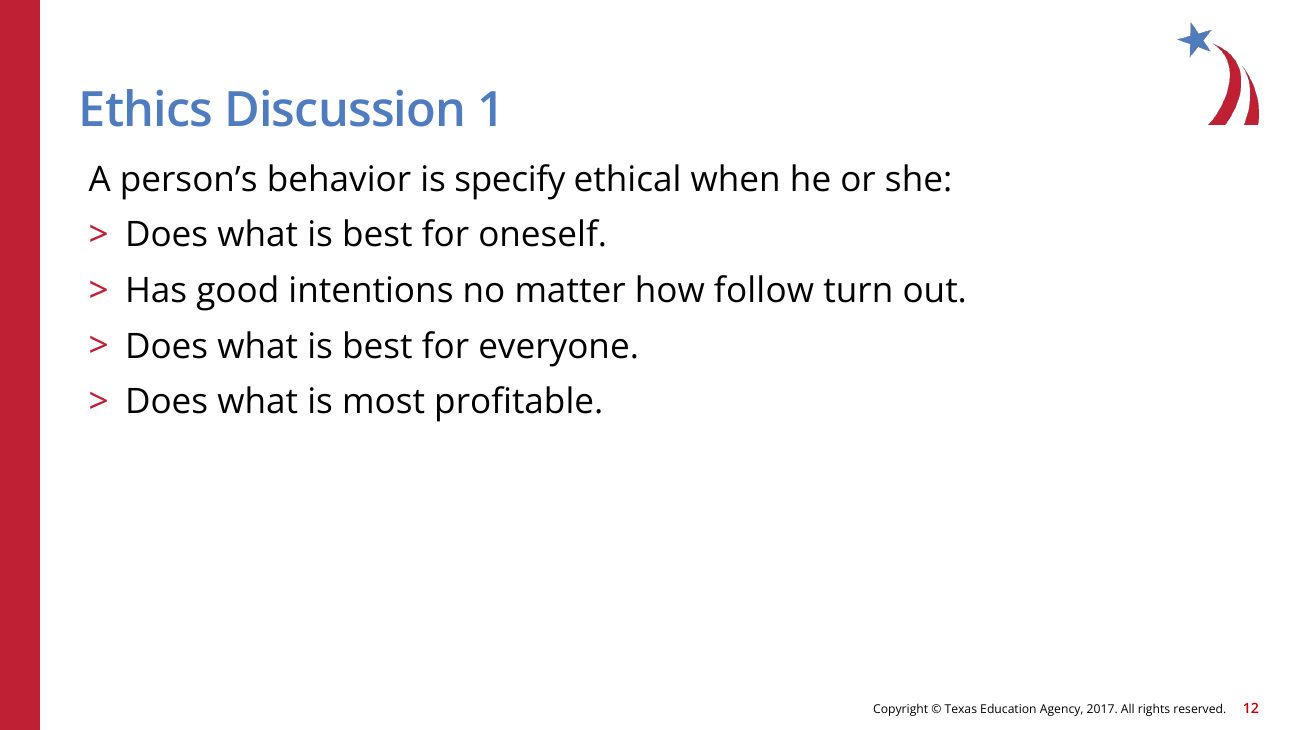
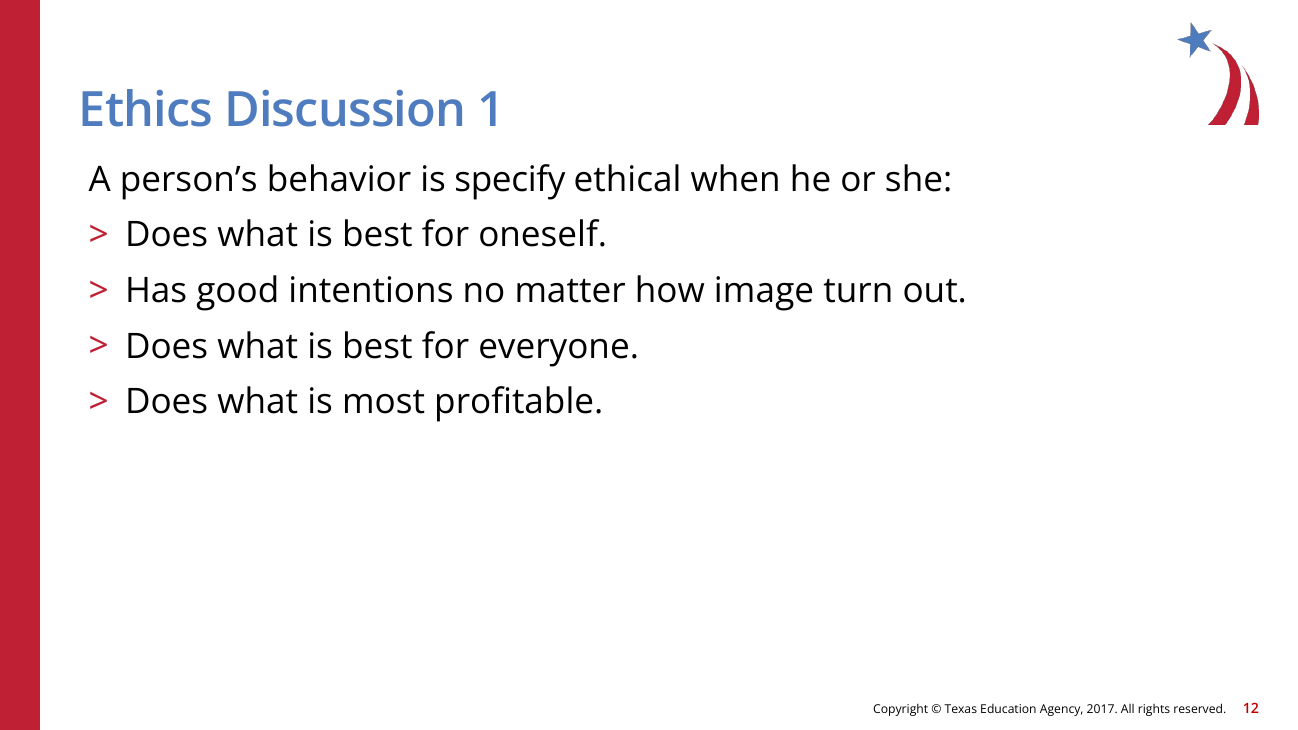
follow: follow -> image (764, 291)
